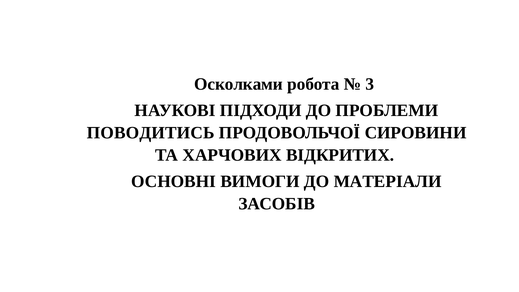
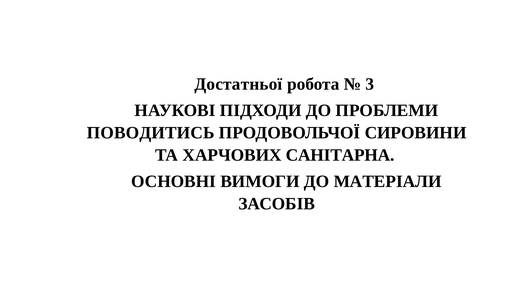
Осколками: Осколками -> Достатньої (238, 84)
ВІДКРИТИХ: ВІДКРИТИХ -> САНІТАРНА (340, 155)
